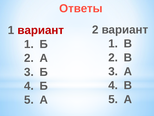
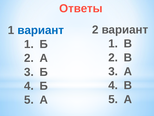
вариант colour: red -> blue (41, 30)
